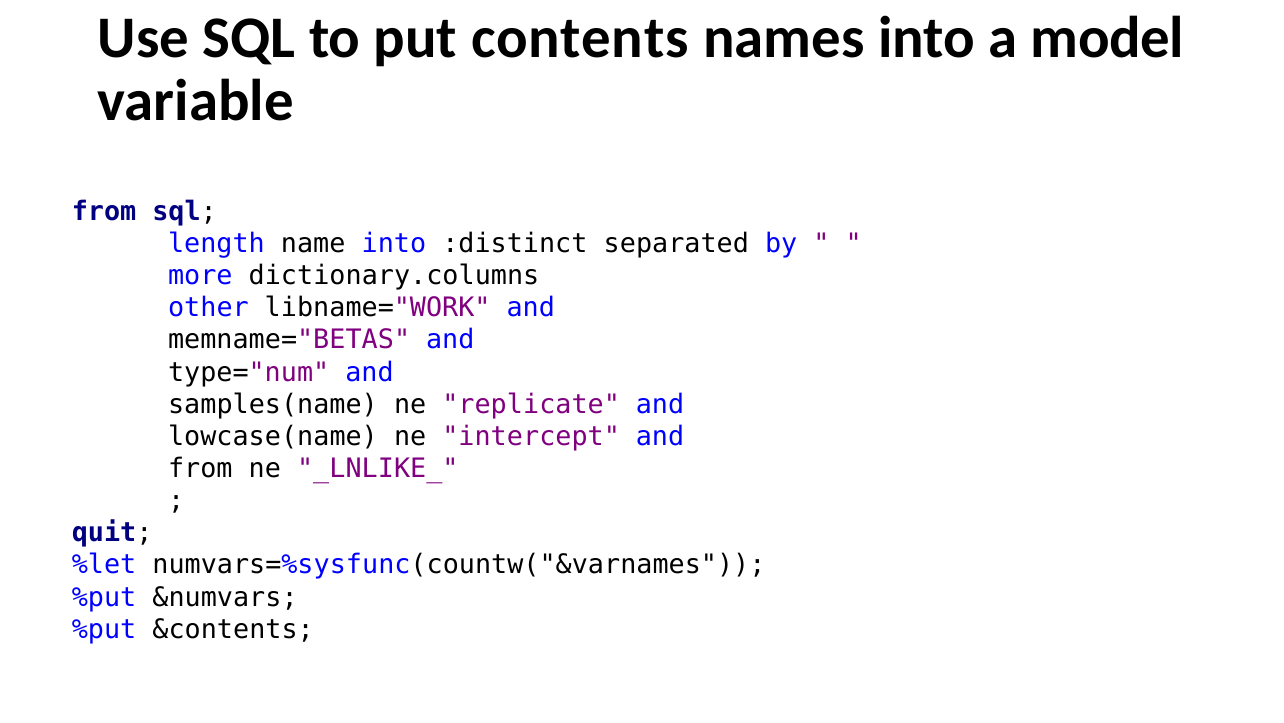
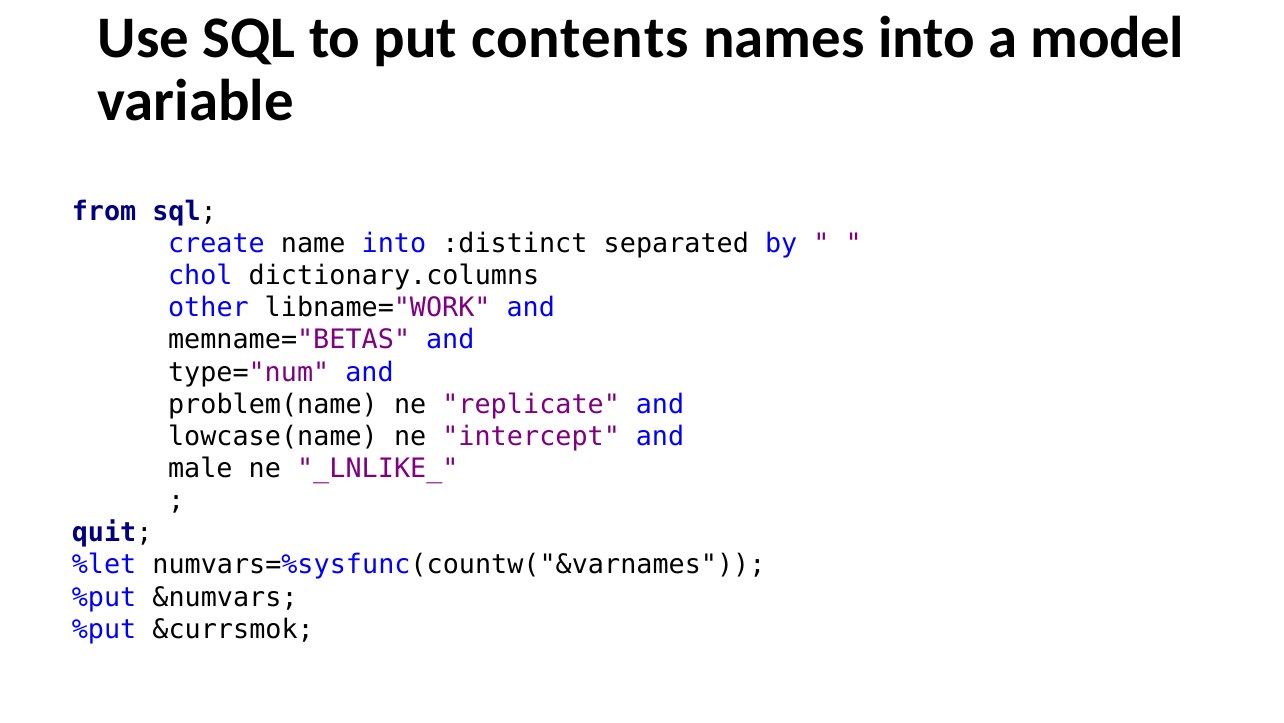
length: length -> create (216, 243)
more: more -> chol (200, 276)
samples(name: samples(name -> problem(name (273, 404)
from: from -> male (200, 468)
&contents: &contents -> &currsmok (233, 629)
